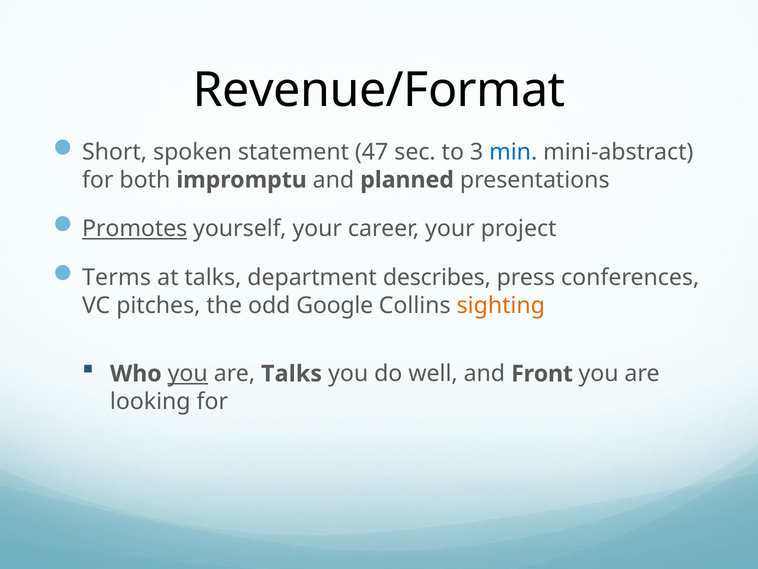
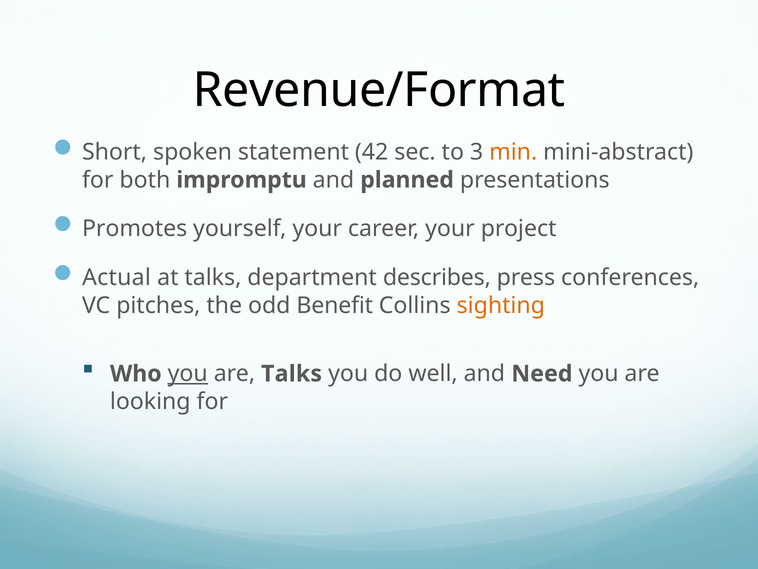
47: 47 -> 42 (372, 152)
min colour: blue -> orange (513, 152)
Promotes underline: present -> none (135, 229)
Terms: Terms -> Actual (117, 277)
Google: Google -> Benefit (335, 305)
Front: Front -> Need (542, 373)
